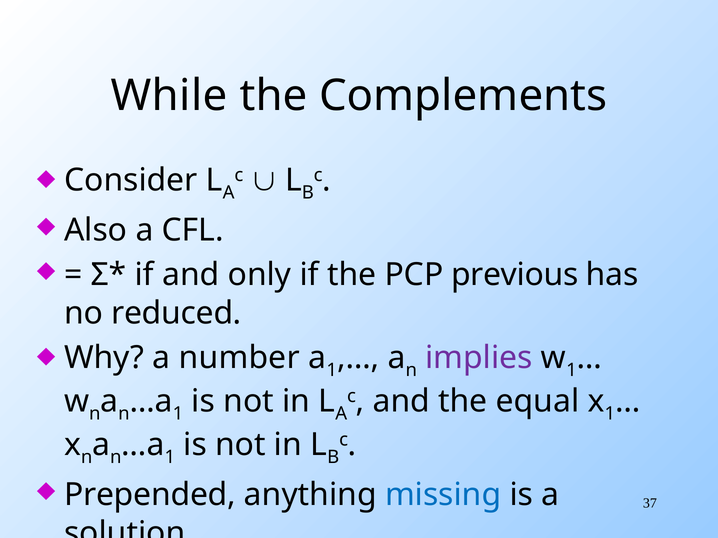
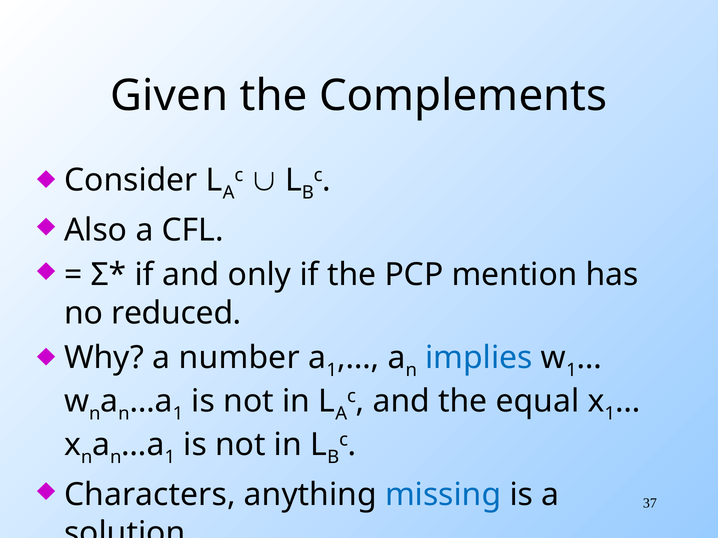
While: While -> Given (169, 96)
previous: previous -> mention (515, 275)
implies colour: purple -> blue (479, 358)
Prepended: Prepended -> Characters (150, 495)
